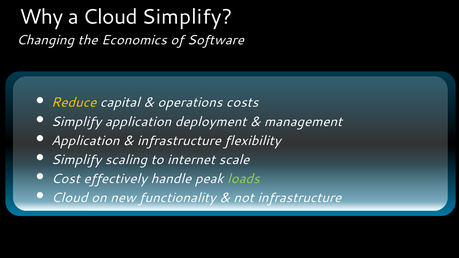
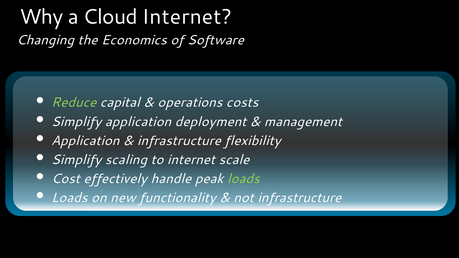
Cloud Simplify: Simplify -> Internet (187, 17)
Reduce colour: yellow -> light green (74, 103)
Cloud: Cloud -> Loads (69, 198)
